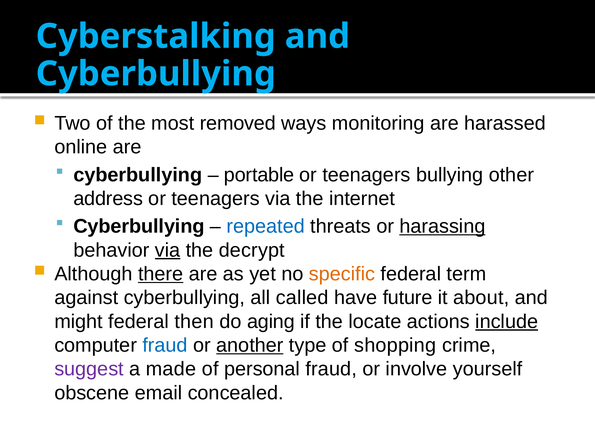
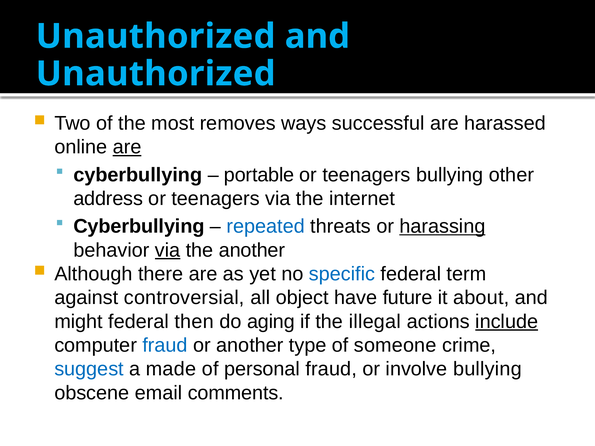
Cyberstalking: Cyberstalking -> Unauthorized (156, 36)
Cyberbullying: Cyberbullying -> Unauthorized (156, 74)
removed: removed -> removes (238, 123)
monitoring: monitoring -> successful (378, 123)
are underline: none -> present (127, 147)
the decrypt: decrypt -> another (252, 250)
there underline: present -> none (161, 274)
specific colour: orange -> blue (342, 274)
against cyberbullying: cyberbullying -> controversial (184, 298)
called: called -> object (302, 298)
locate: locate -> illegal (375, 322)
another underline: present -> none (250, 345)
shopping: shopping -> someone (395, 345)
suggest colour: purple -> blue (89, 369)
involve yourself: yourself -> bullying (487, 369)
concealed: concealed -> comments (236, 393)
